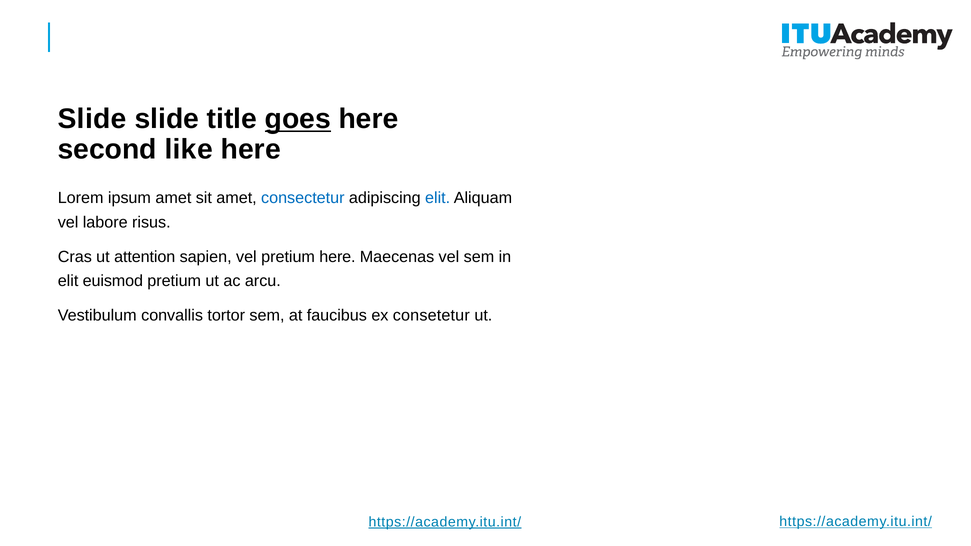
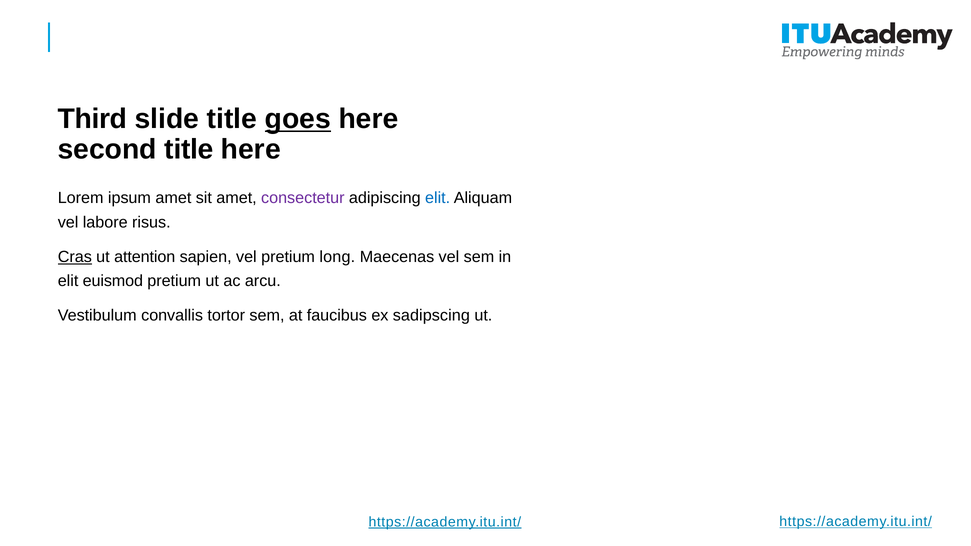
Slide: Slide -> Third (92, 119)
second like: like -> title (189, 150)
consectetur colour: blue -> purple (303, 198)
Cras underline: none -> present (75, 257)
pretium here: here -> long (337, 257)
consetetur: consetetur -> sadipscing (431, 316)
